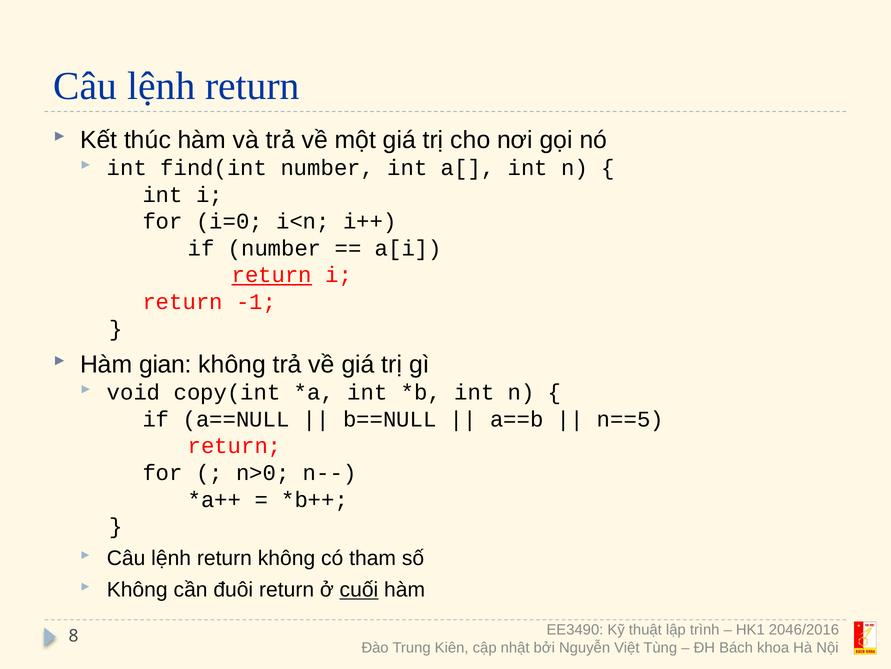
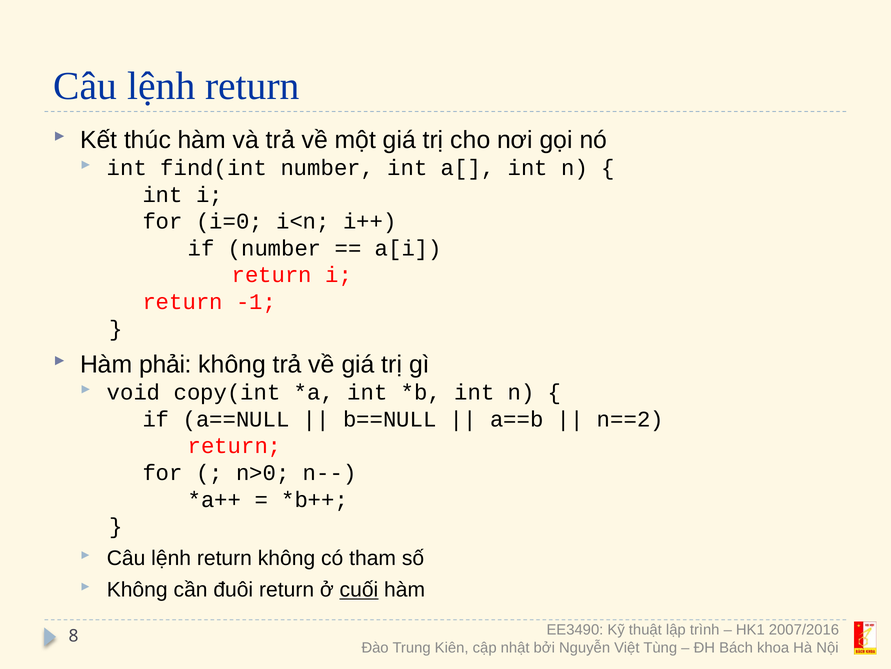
return underline: present -> none (272, 275)
gian: gian -> phải (165, 364)
n==5: n==5 -> n==2 (630, 419)
2046/2016: 2046/2016 -> 2007/2016 (804, 629)
